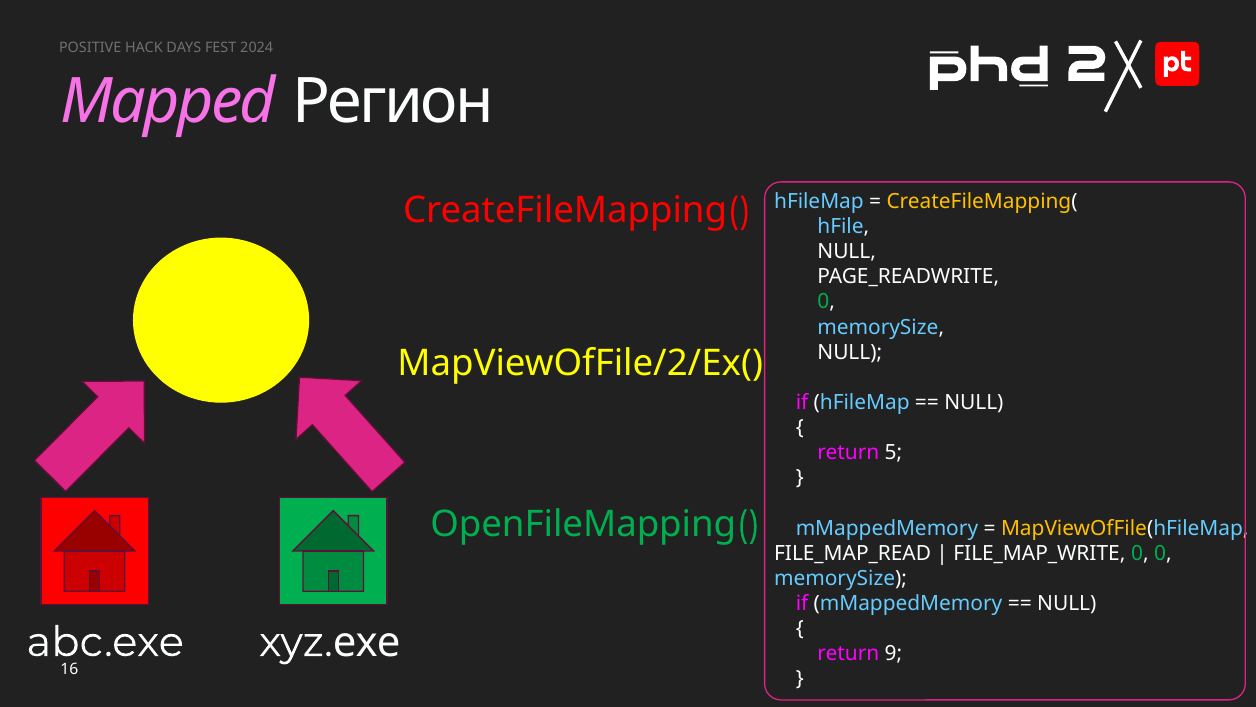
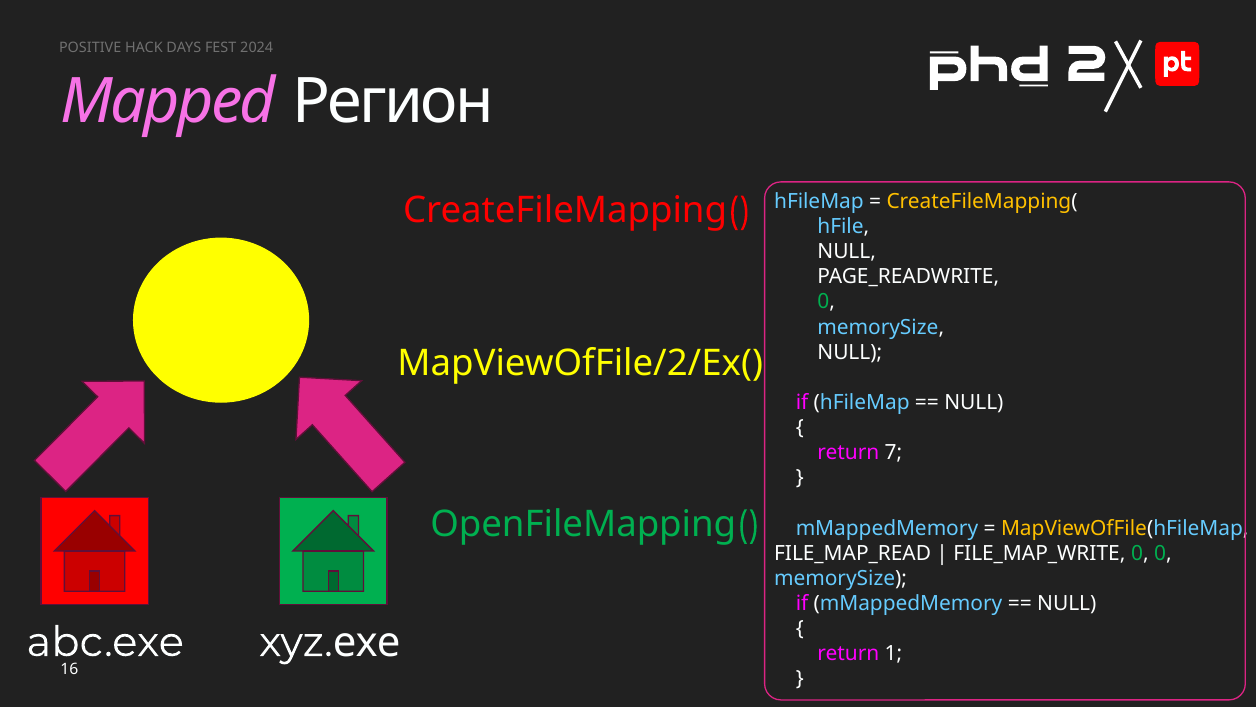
5: 5 -> 7 (893, 452)
9: 9 -> 1 (893, 653)
